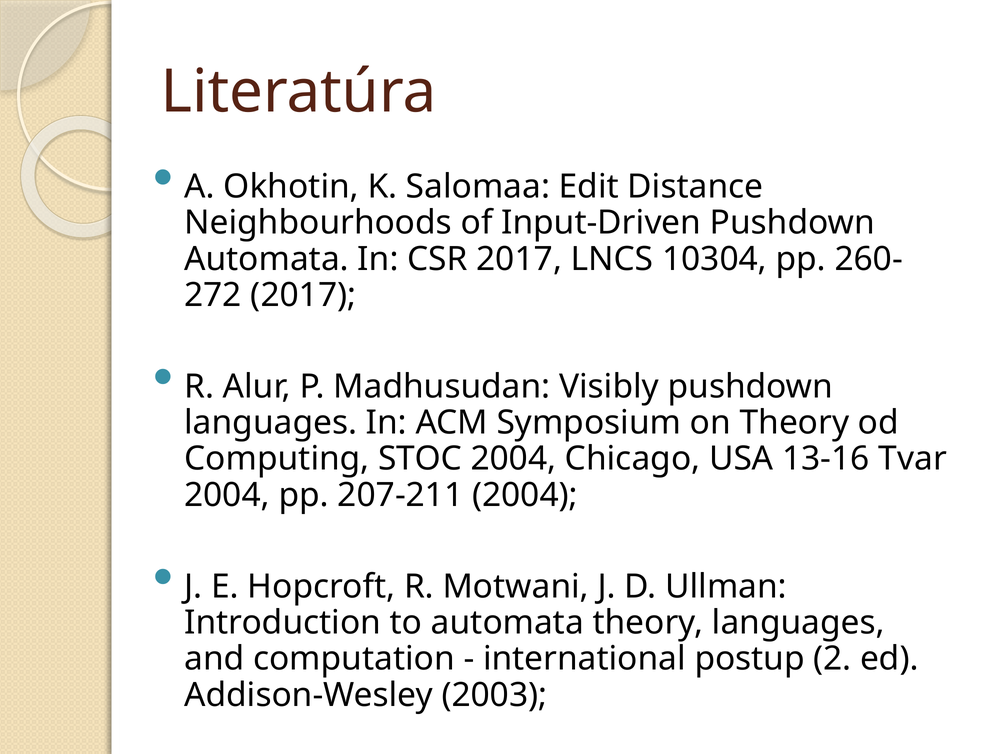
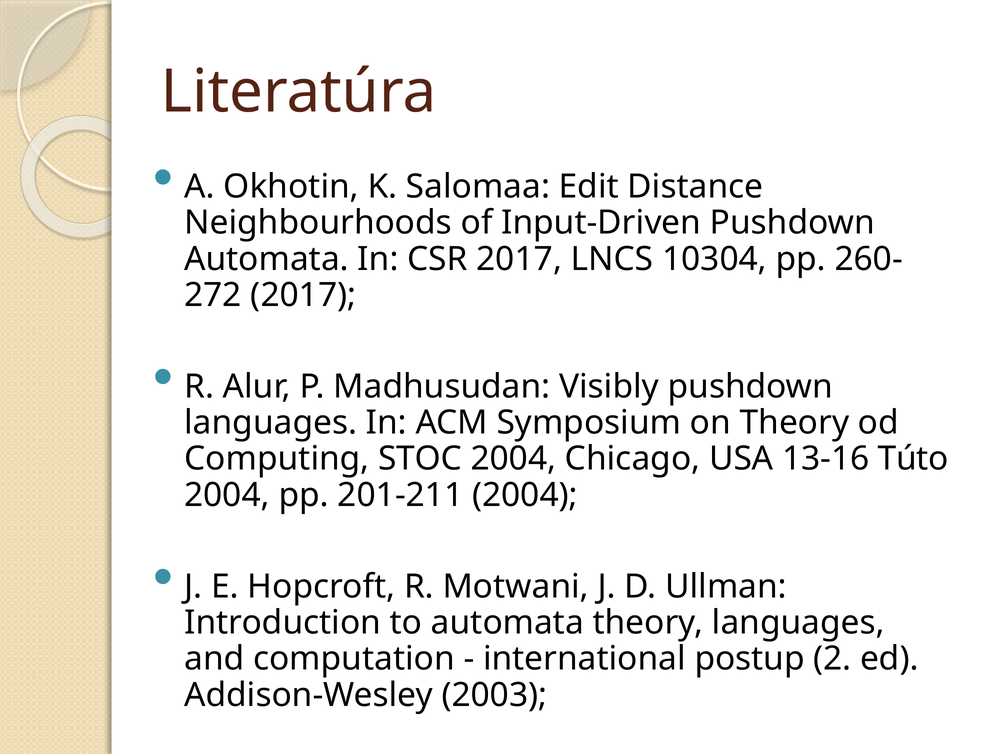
Tvar: Tvar -> Túto (913, 459)
207-211: 207-211 -> 201-211 (400, 495)
